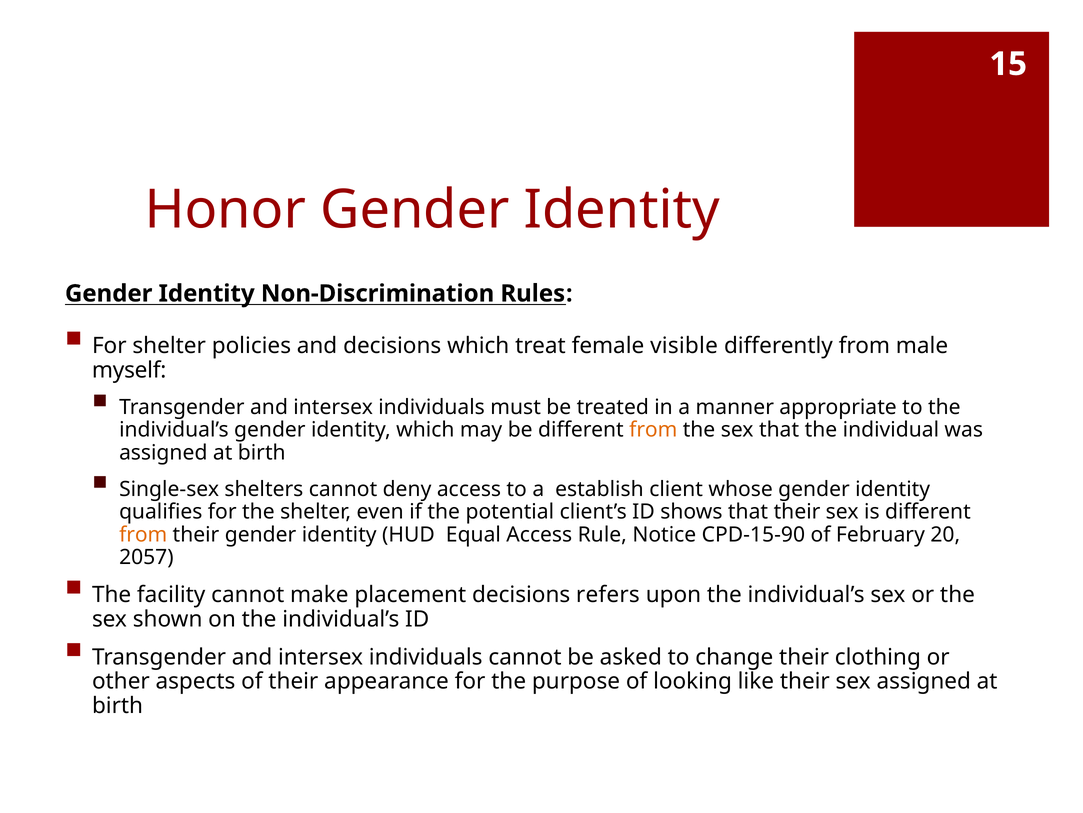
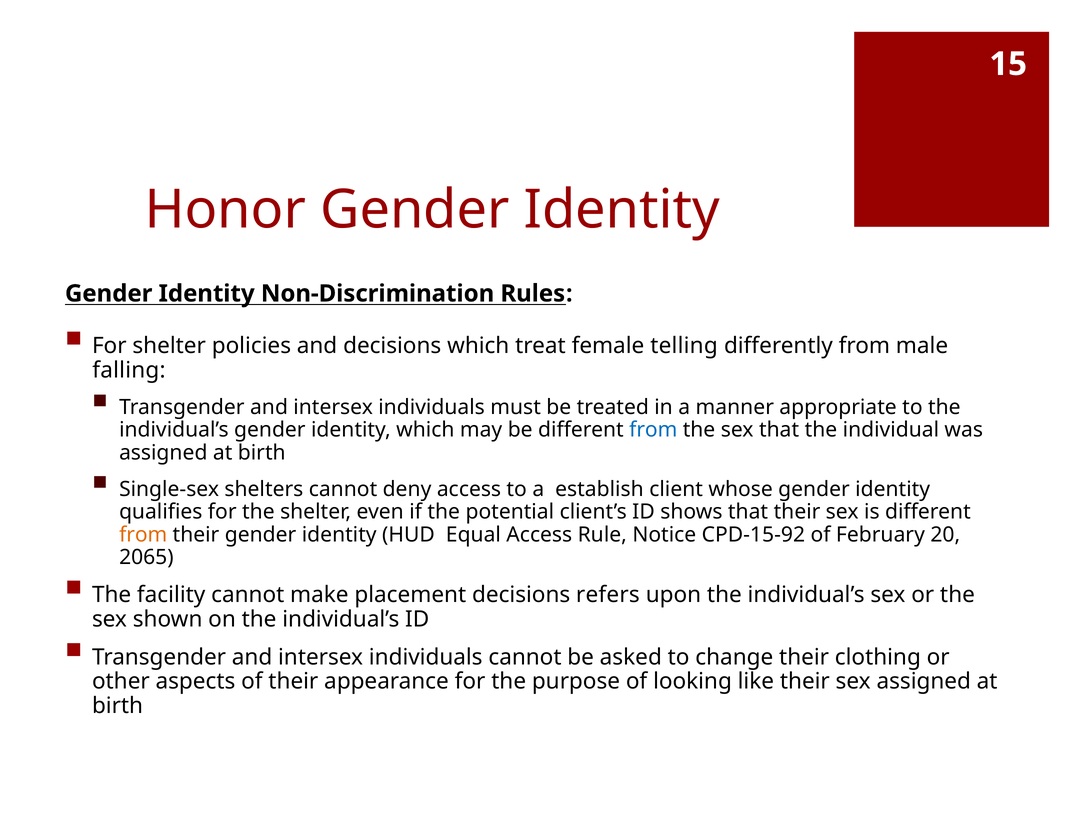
visible: visible -> telling (684, 346)
myself: myself -> falling (129, 370)
from colour: orange -> blue (653, 430)
CPD-15-90: CPD-15-90 -> CPD-15-92 (753, 534)
2057: 2057 -> 2065 (146, 557)
